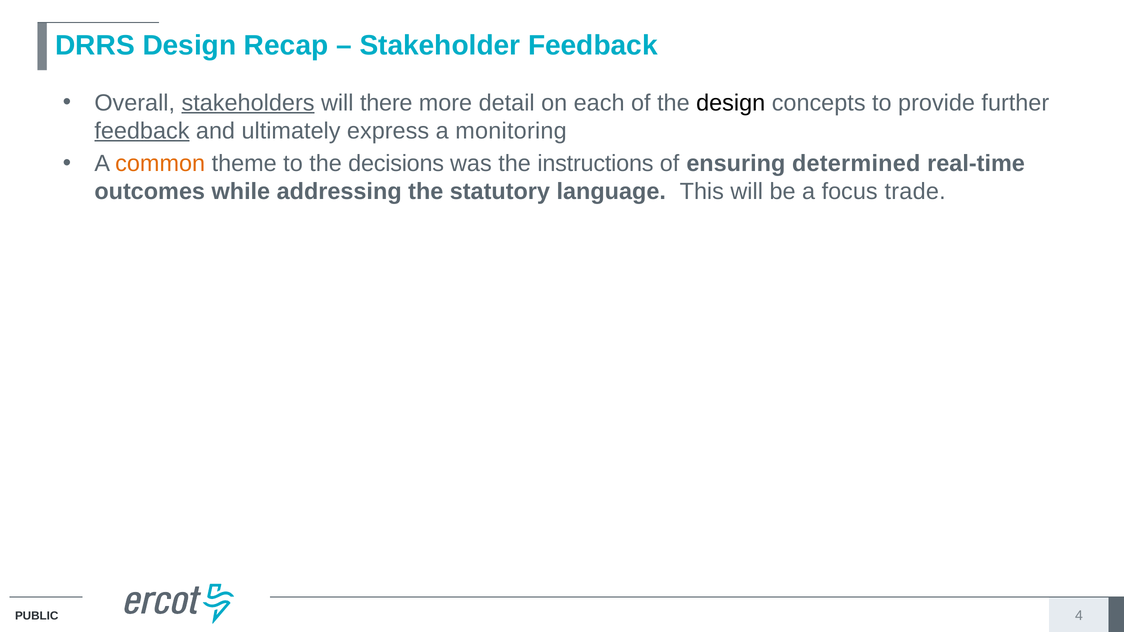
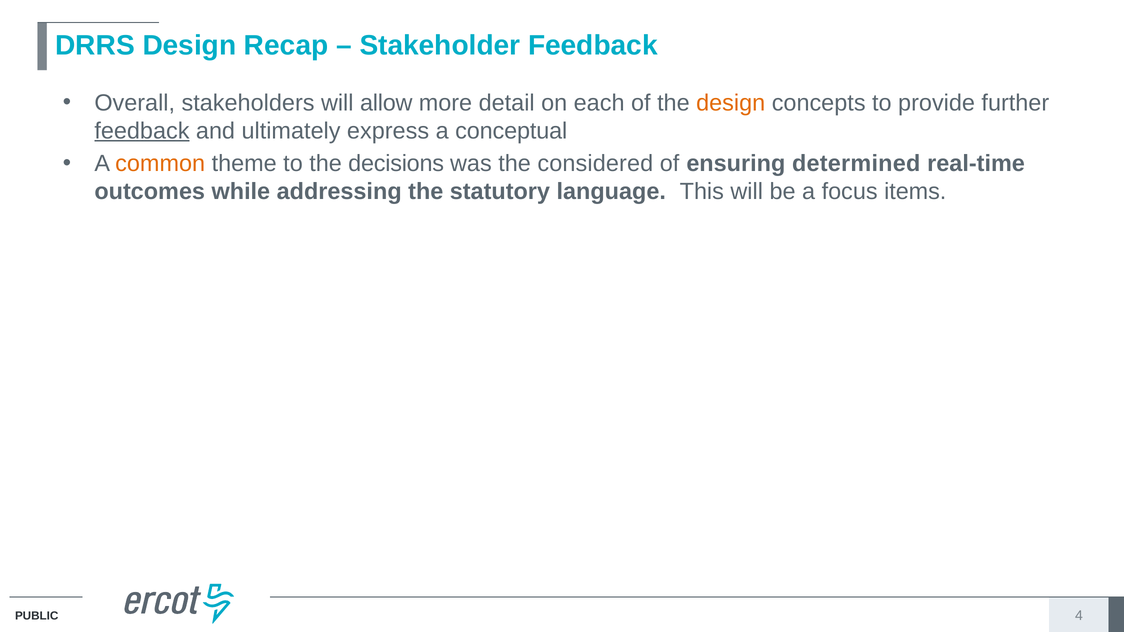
stakeholders underline: present -> none (248, 103)
there: there -> allow (386, 103)
design colour: black -> orange (731, 103)
monitoring: monitoring -> conceptual (511, 131)
instructions: instructions -> considered (595, 164)
trade: trade -> items (915, 192)
